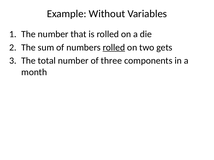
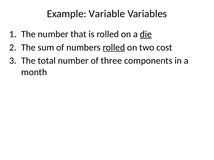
Without: Without -> Variable (107, 14)
die underline: none -> present (146, 34)
gets: gets -> cost (164, 48)
